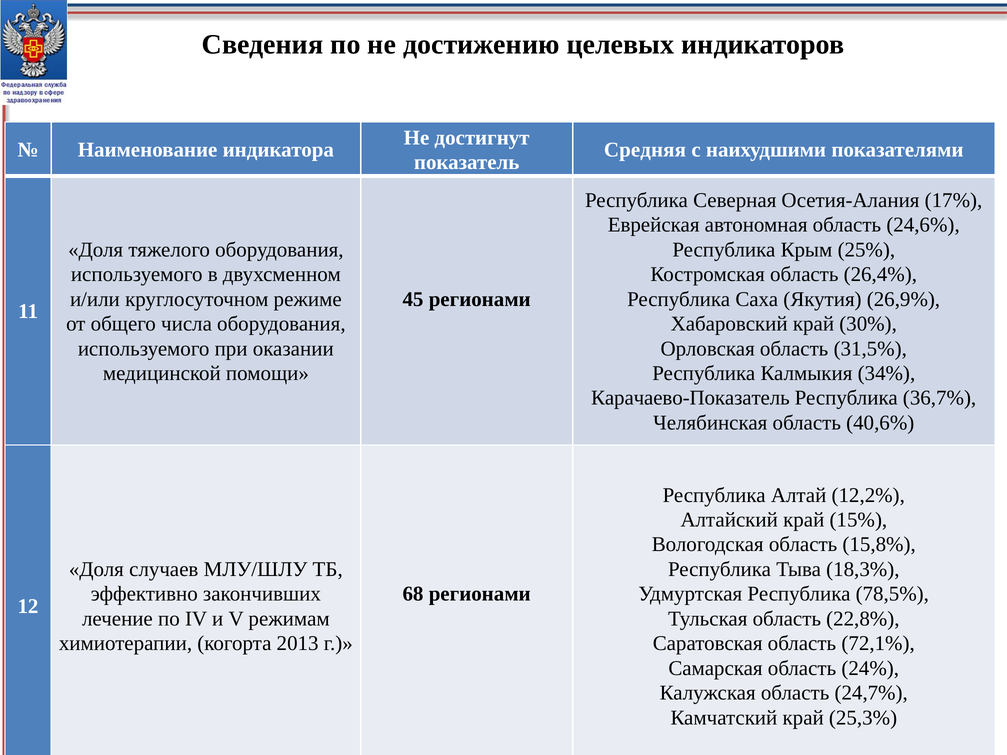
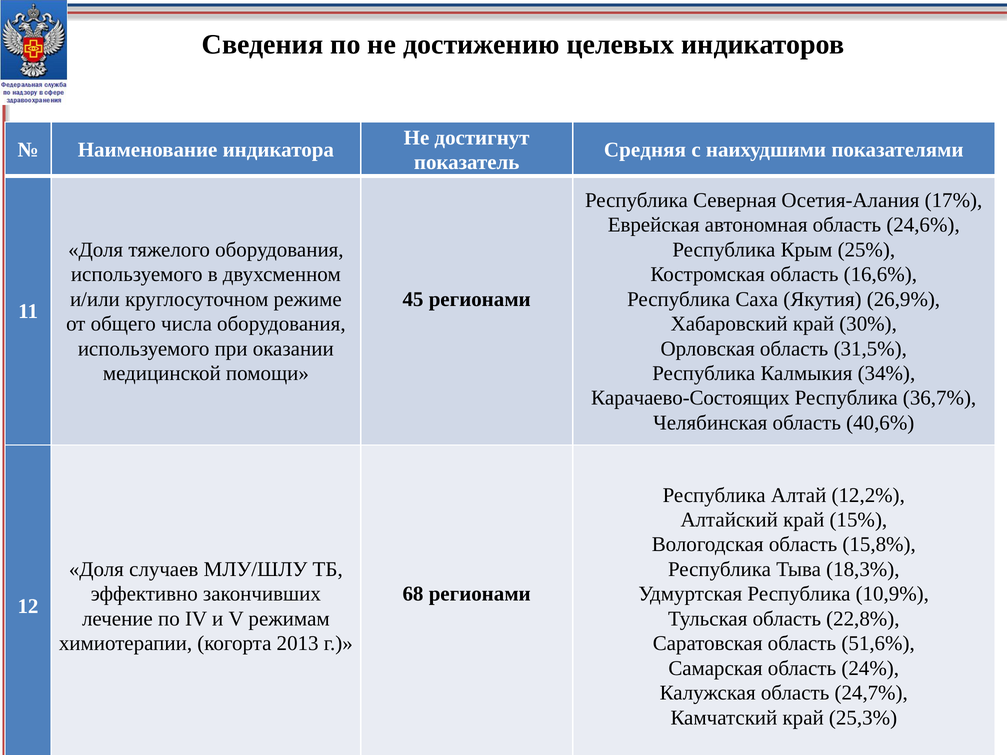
26,4%: 26,4% -> 16,6% (880, 274)
Карачаево-Показатель: Карачаево-Показатель -> Карачаево-Состоящих (690, 398)
78,5%: 78,5% -> 10,9% (892, 594)
72,1%: 72,1% -> 51,6% (878, 644)
